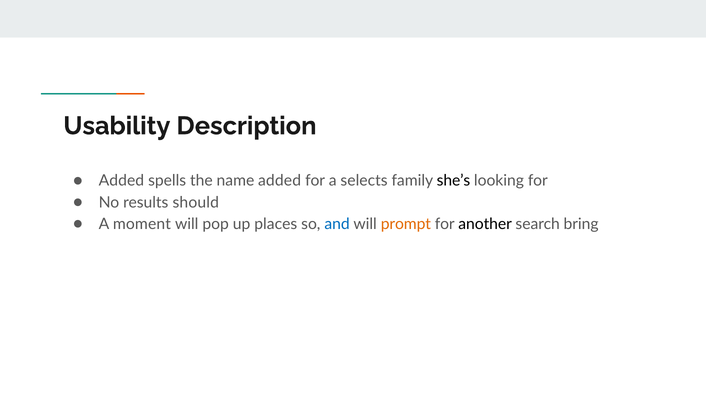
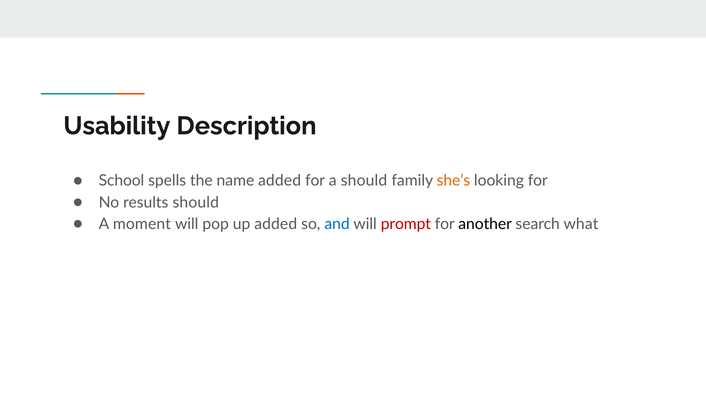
Added: Added -> School (121, 181)
a selects: selects -> should (364, 181)
she’s colour: black -> orange (453, 181)
up places: places -> added (276, 224)
prompt colour: orange -> red (406, 224)
bring: bring -> what (581, 224)
